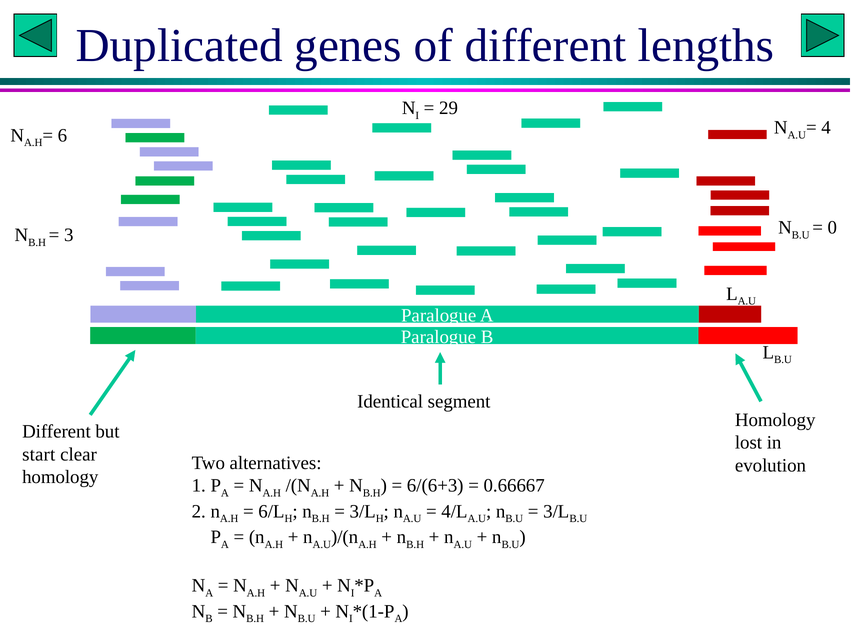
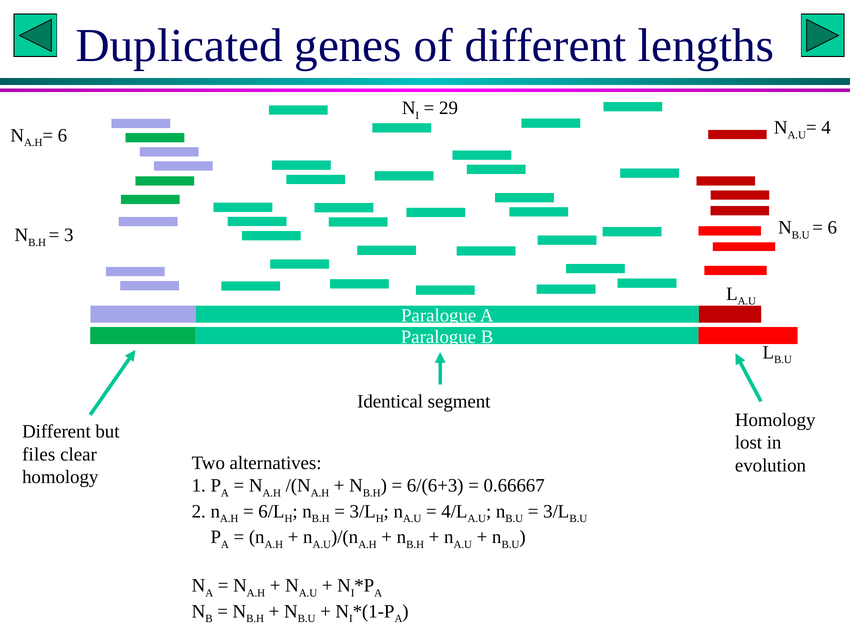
0: 0 -> 6 (832, 228)
start: start -> files (39, 455)
